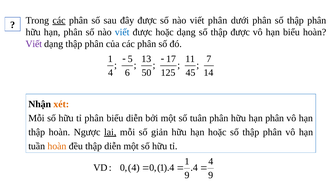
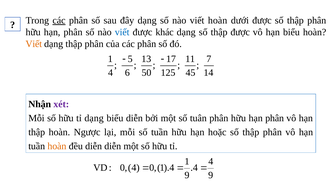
đây được: được -> dạng (147, 20)
viết phân: phân -> hoàn (218, 20)
dưới phân: phân -> được (262, 20)
được hoặc: hoặc -> khác (165, 32)
Viết colour: purple -> orange (34, 44)
xét colour: orange -> purple (61, 104)
tỉ phân: phân -> dạng (94, 118)
lại underline: present -> none (110, 132)
số giản: giản -> tuần (160, 132)
đều thập: thập -> diễn (94, 146)
